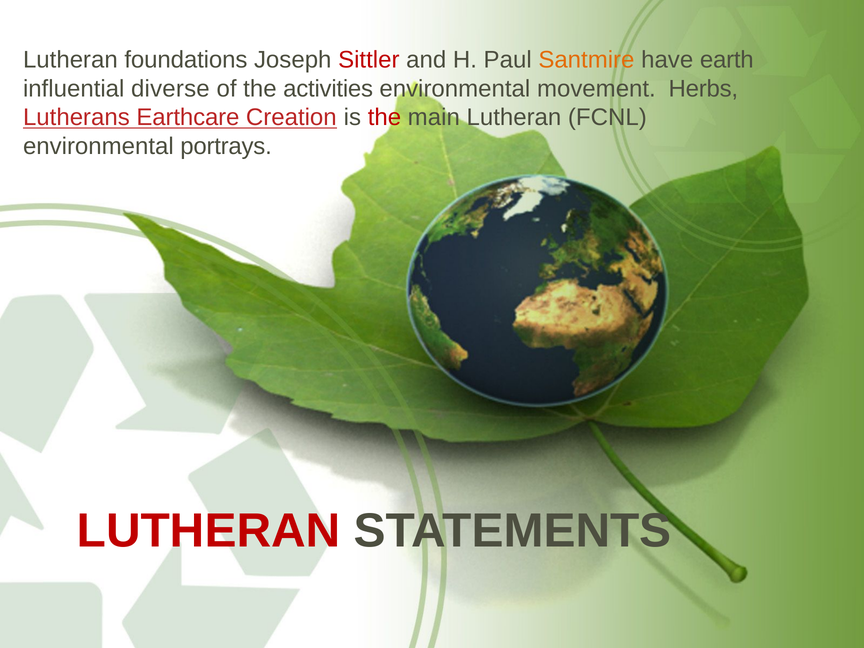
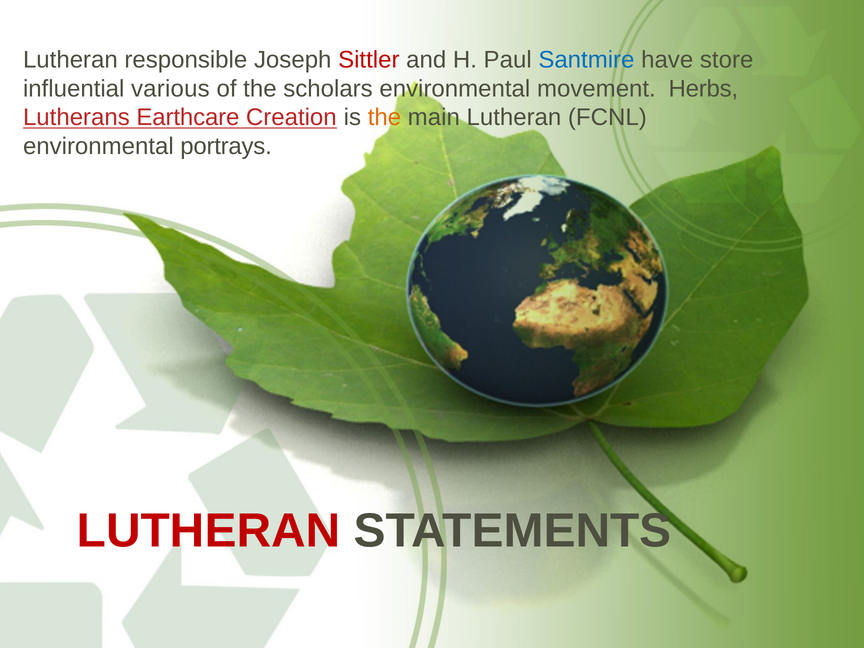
foundations: foundations -> responsible (186, 60)
Santmire colour: orange -> blue (586, 60)
earth: earth -> store (727, 60)
diverse: diverse -> various (170, 89)
activities: activities -> scholars (328, 89)
the colour: red -> orange (384, 117)
